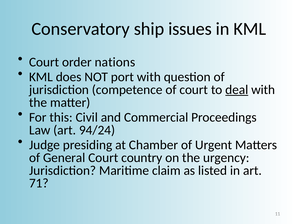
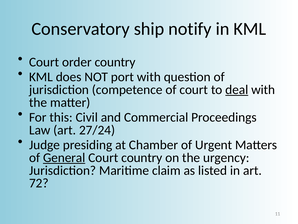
issues: issues -> notify (190, 29)
order nations: nations -> country (115, 62)
94/24: 94/24 -> 27/24 (97, 130)
General underline: none -> present (64, 157)
71: 71 -> 72 (39, 183)
